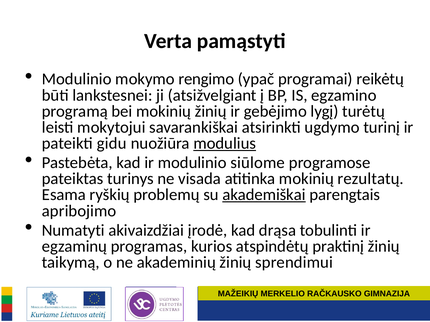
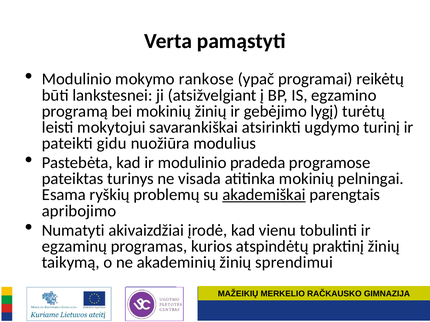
rengimo: rengimo -> rankose (206, 79)
modulius underline: present -> none (225, 144)
siūlome: siūlome -> pradeda (258, 163)
rezultatų: rezultatų -> pelningai (371, 179)
drąsa: drąsa -> vienu (277, 231)
